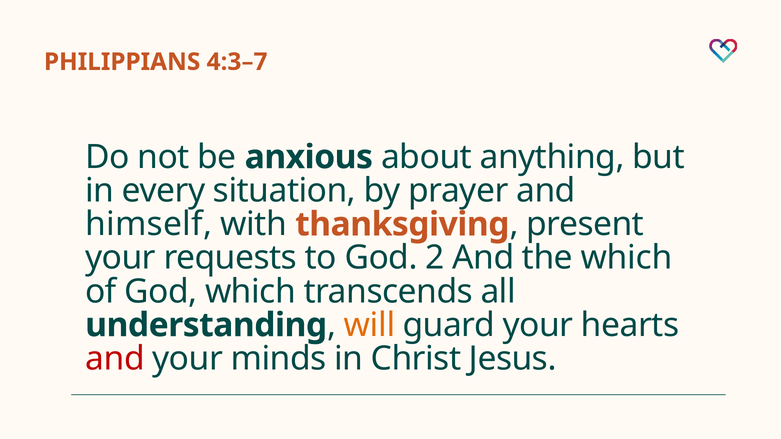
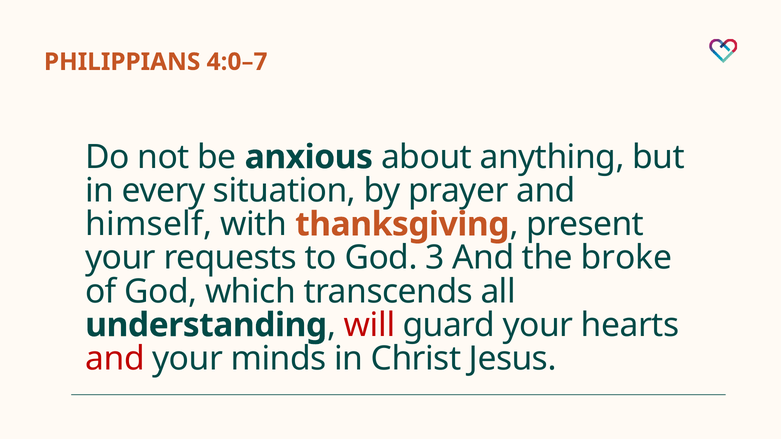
4:3–7: 4:3–7 -> 4:0–7 (237, 62)
2: 2 -> 3 (435, 258)
the which: which -> broke (626, 258)
will colour: orange -> red (370, 325)
